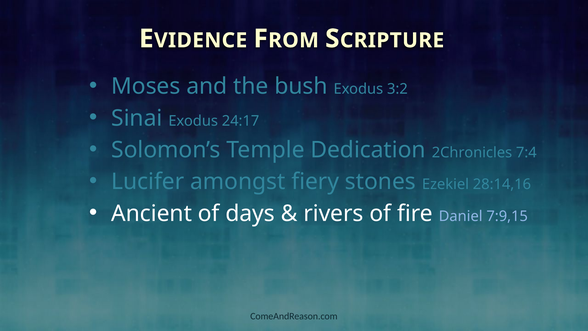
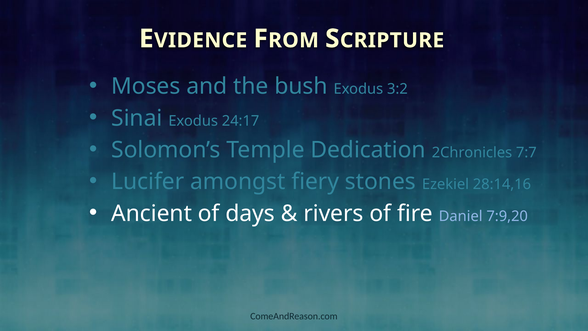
7:4: 7:4 -> 7:7 (526, 153)
7:9,15: 7:9,15 -> 7:9,20 (507, 216)
